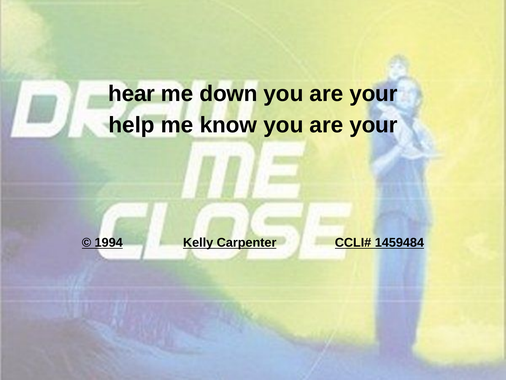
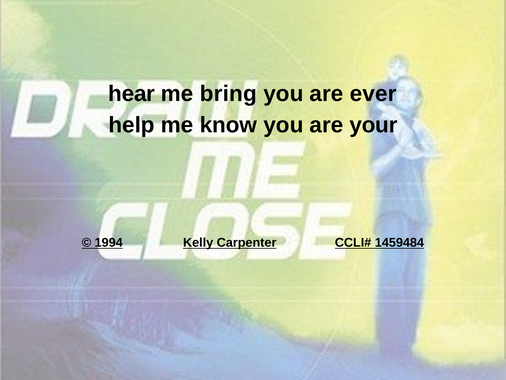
down: down -> bring (228, 93)
your: your -> ever (373, 93)
